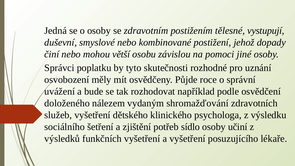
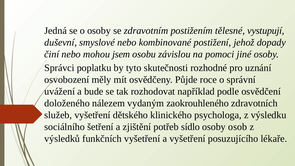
větší: větší -> jsem (121, 54)
shromažďování: shromažďování -> zaokrouhleného (198, 103)
učiní: učiní -> osob (238, 127)
